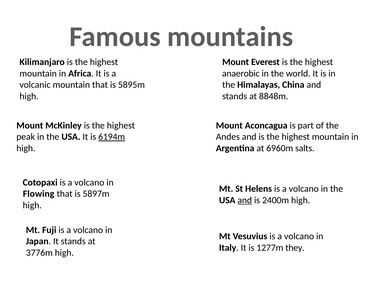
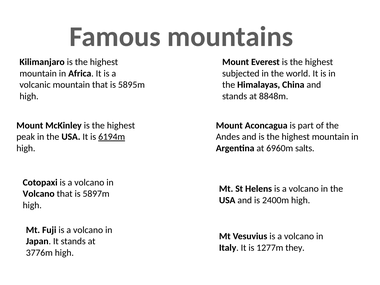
anaerobic: anaerobic -> subjected (241, 73)
Flowing: Flowing -> Volcano (39, 194)
and underline: present -> none (245, 200)
